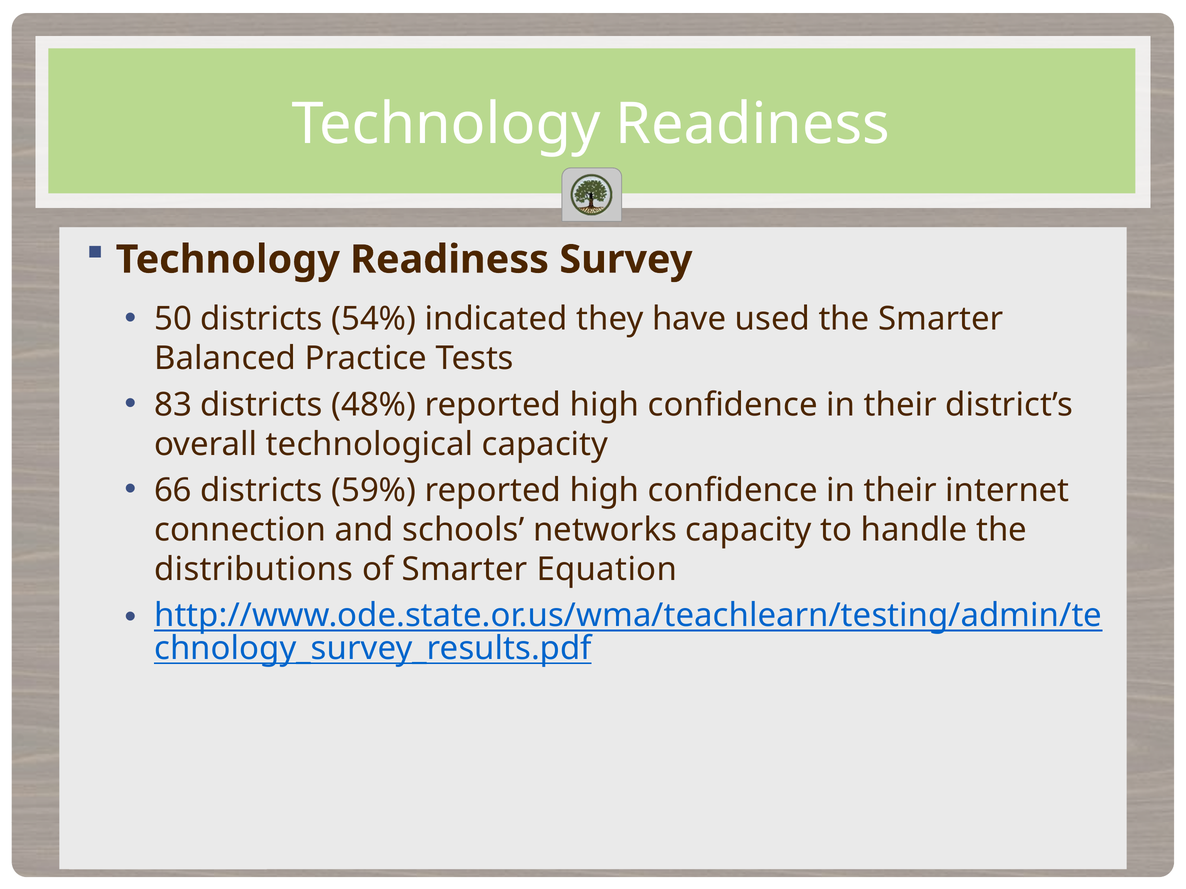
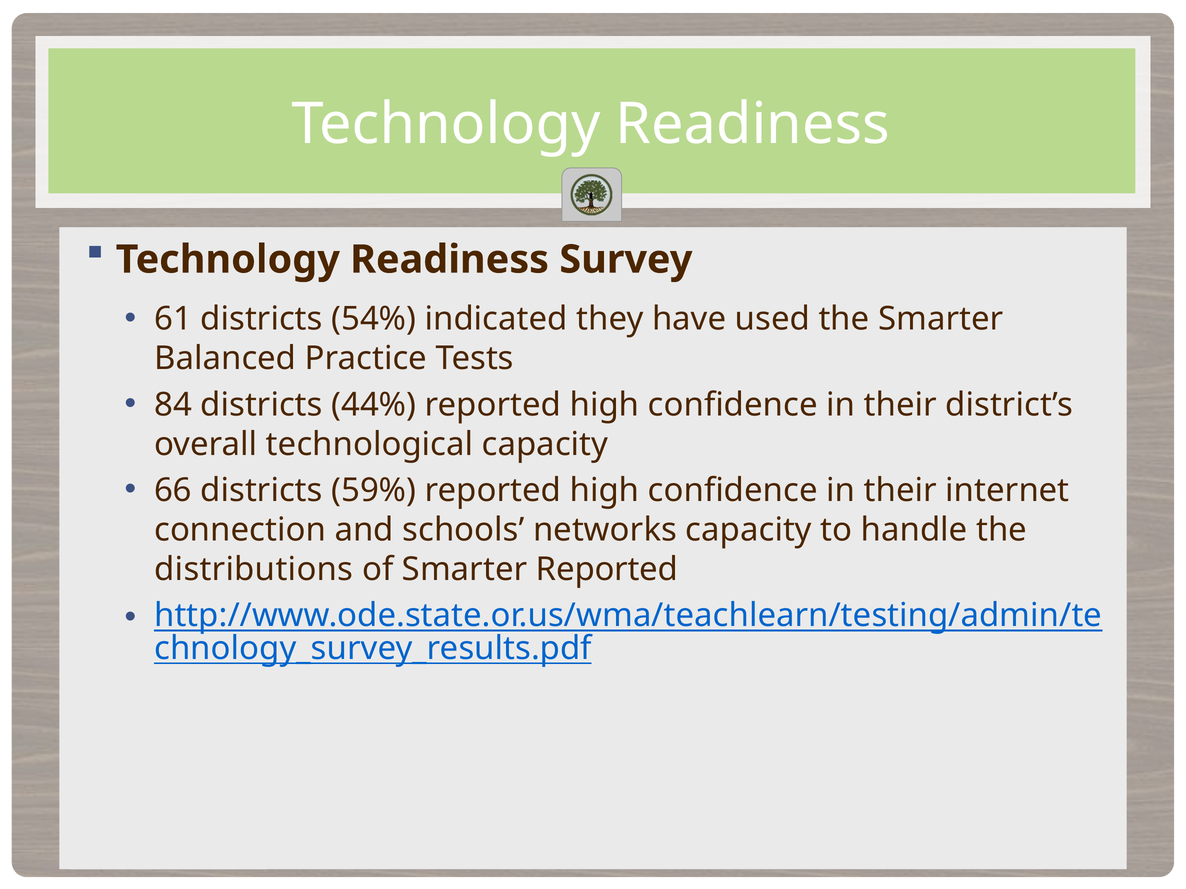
50: 50 -> 61 (173, 319)
83: 83 -> 84 (173, 405)
48%: 48% -> 44% (374, 405)
Smarter Equation: Equation -> Reported (607, 570)
